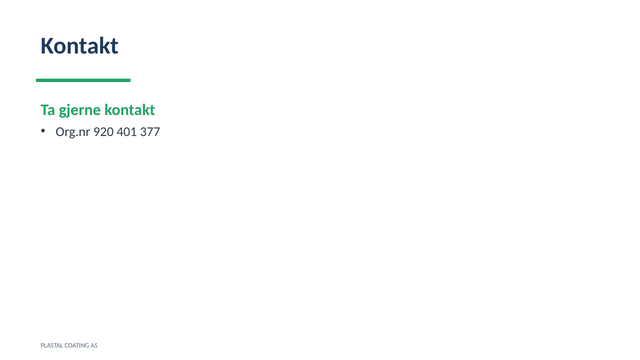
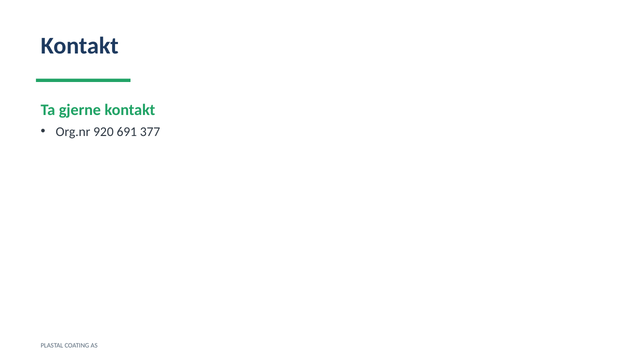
401: 401 -> 691 (127, 132)
